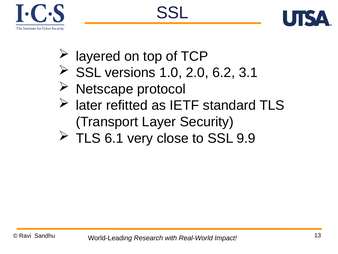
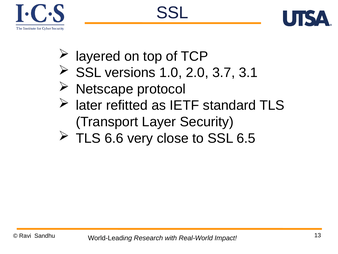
6.2: 6.2 -> 3.7 (224, 73)
6.1: 6.1 -> 6.6 (114, 138)
9.9: 9.9 -> 6.5 (246, 138)
